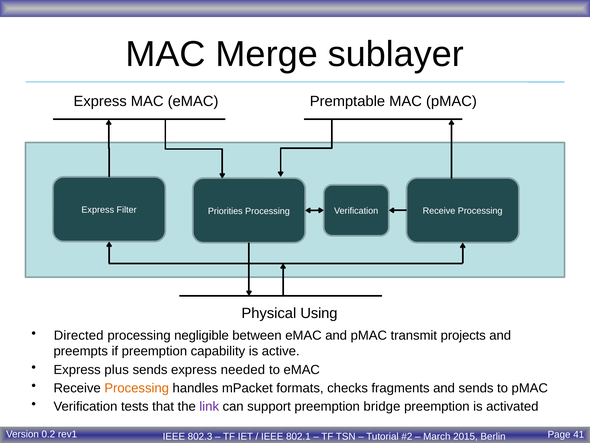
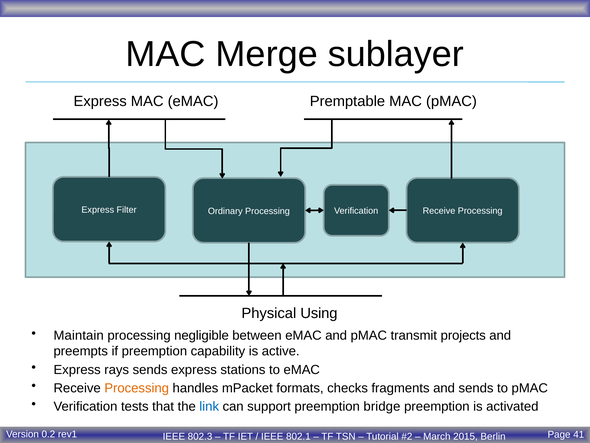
Priorities: Priorities -> Ordinary (225, 211)
Directed: Directed -> Maintain (79, 335)
plus: plus -> rays (117, 369)
needed: needed -> stations (243, 369)
link colour: purple -> blue (209, 406)
